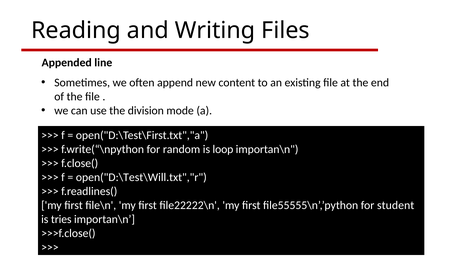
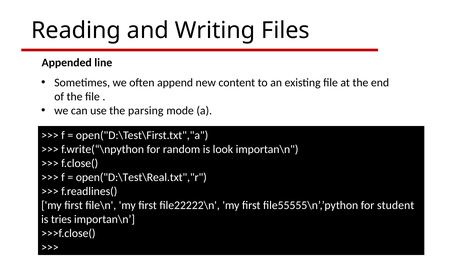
division: division -> parsing (146, 111)
loop: loop -> look (223, 149)
open("D:\Test\Will.txt","r: open("D:\Test\Will.txt","r -> open("D:\Test\Real.txt","r (141, 177)
